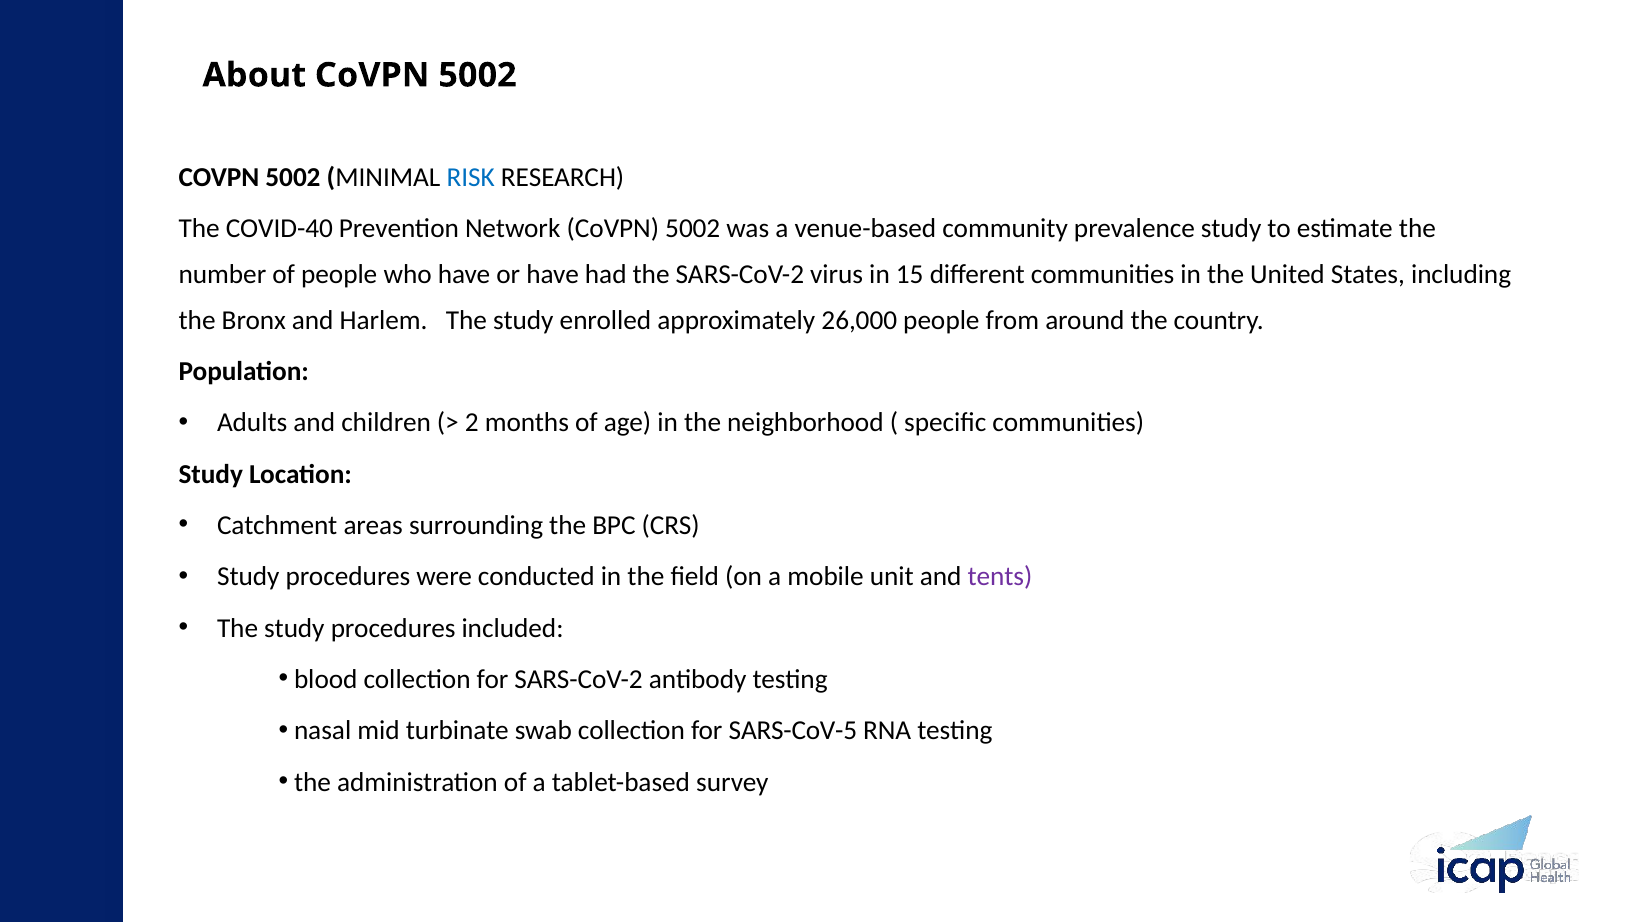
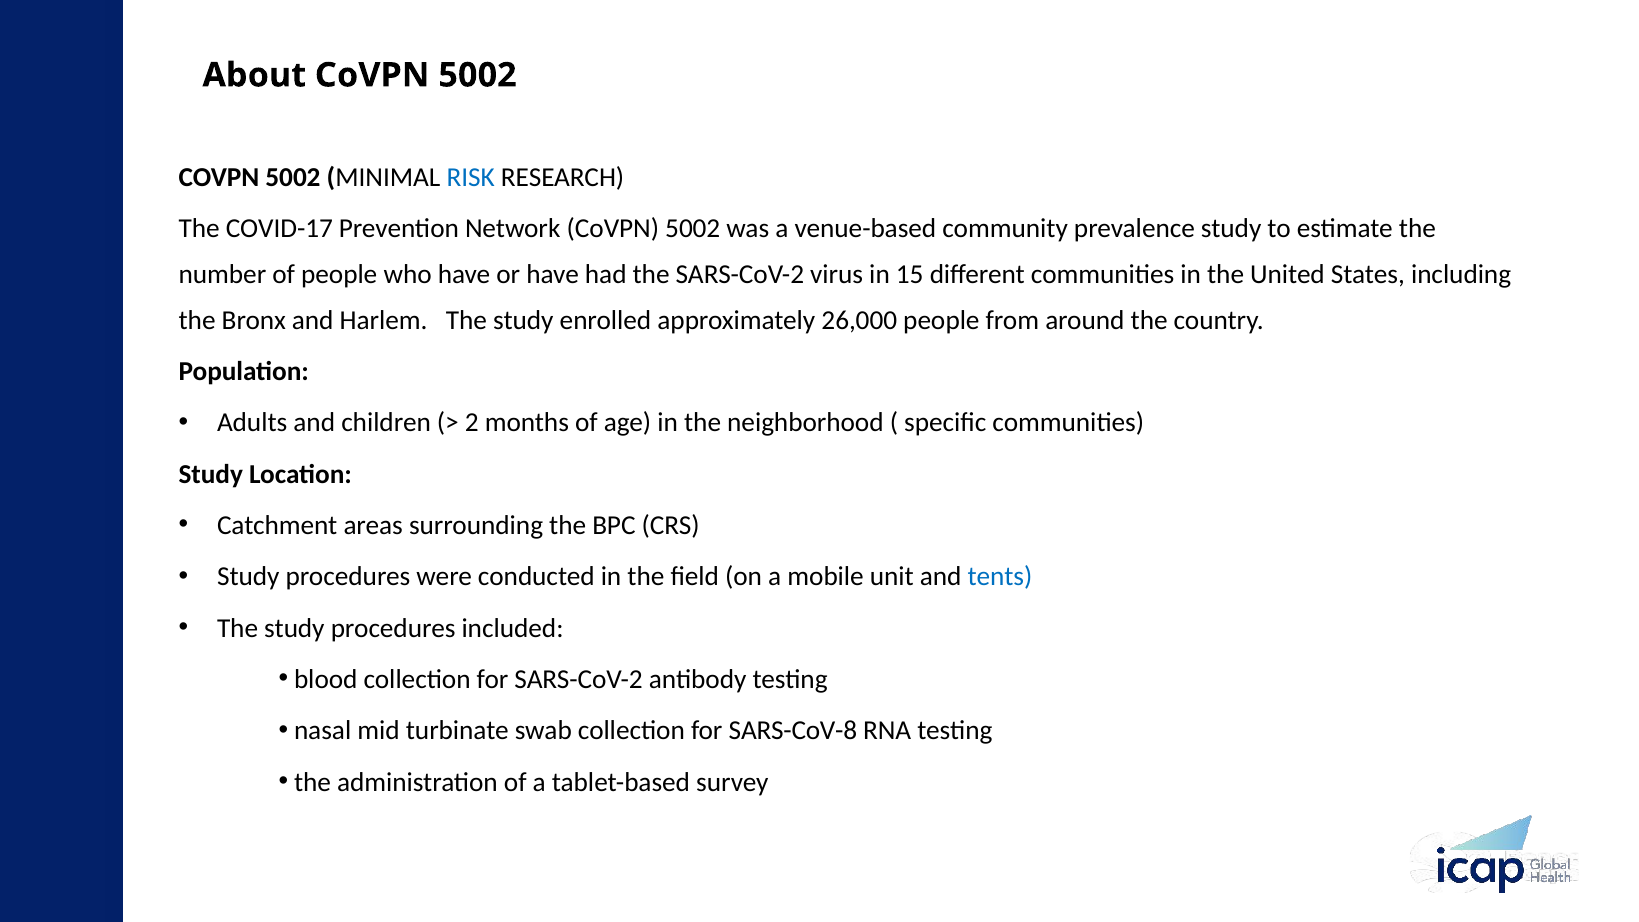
COVID-40: COVID-40 -> COVID-17 (279, 229)
tents colour: purple -> blue (1000, 577)
SARS-CoV-5: SARS-CoV-5 -> SARS-CoV-8 (793, 731)
